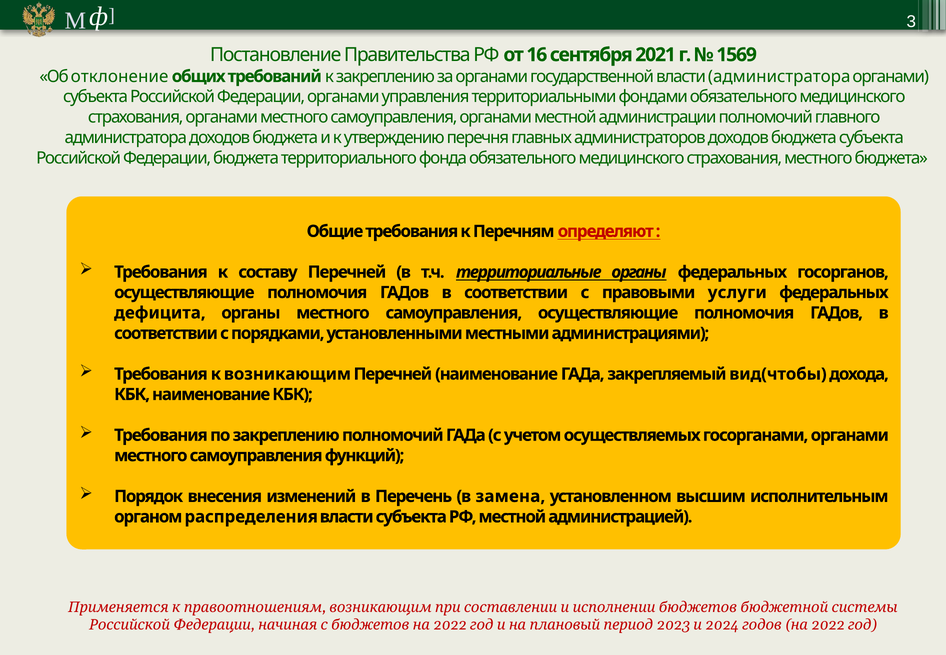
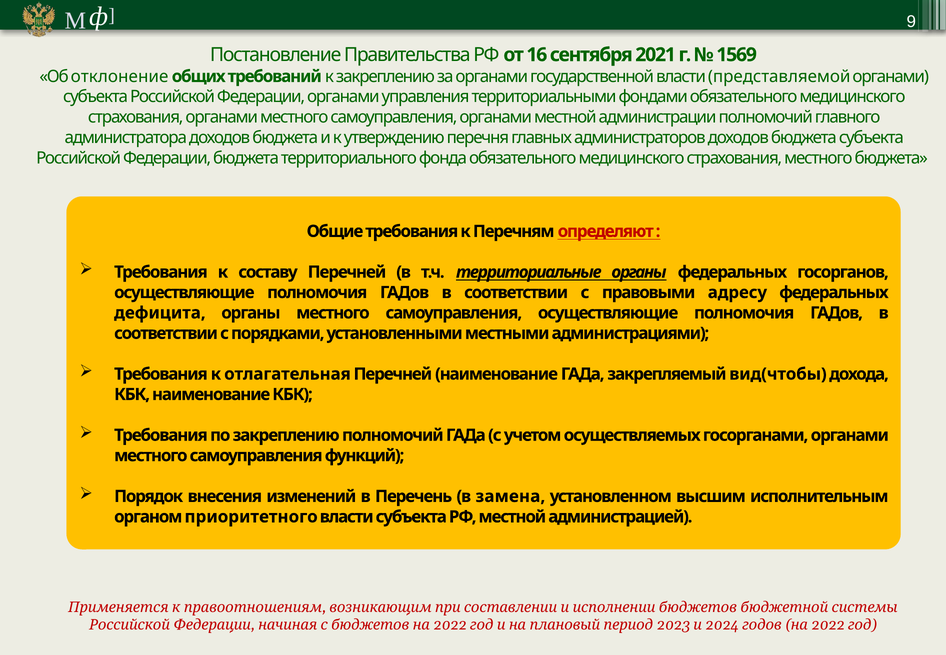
3: 3 -> 9 (911, 22)
власти администратора: администратора -> представляемой (779, 76)
услуги: услуги -> адресу (737, 292)
возникающим: возникающим -> отлагательная (287, 374)
распределения: распределения -> приоритетного (251, 517)
